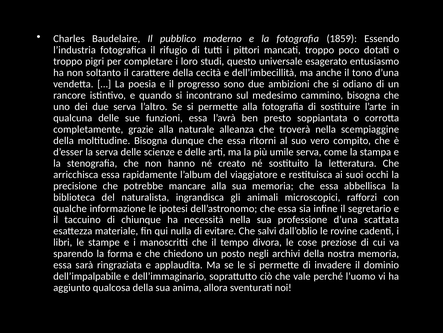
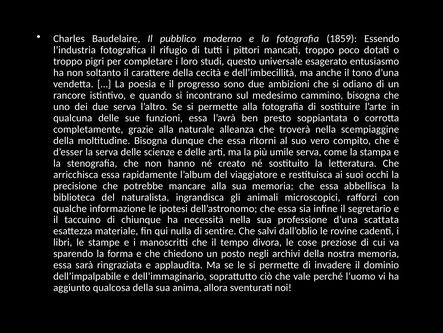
evitare: evitare -> sentire (220, 231)
